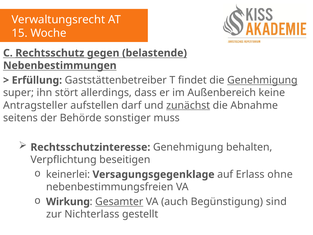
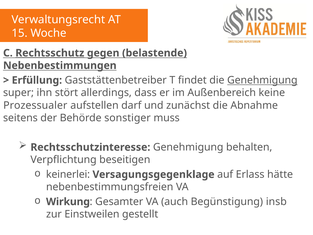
Antragsteller: Antragsteller -> Prozessualer (35, 105)
zunächst underline: present -> none (188, 105)
ohne: ohne -> hätte (280, 174)
Gesamter underline: present -> none (119, 202)
sind: sind -> insb (276, 202)
Nichterlass: Nichterlass -> Einstweilen (92, 214)
